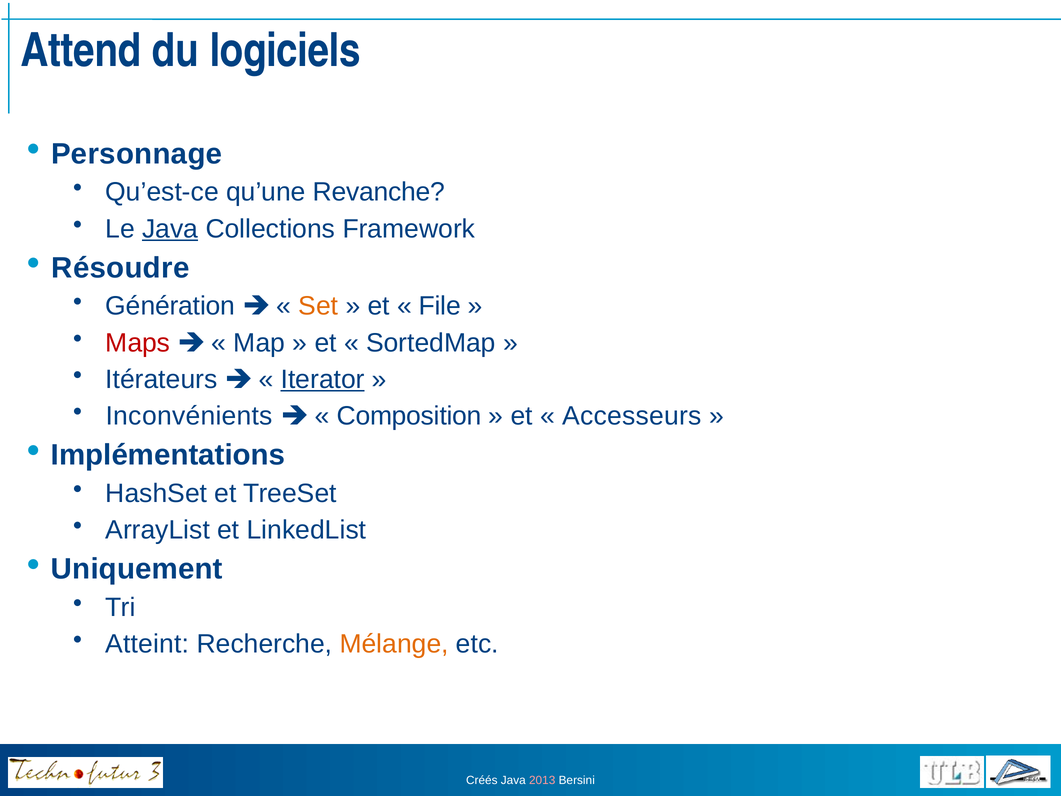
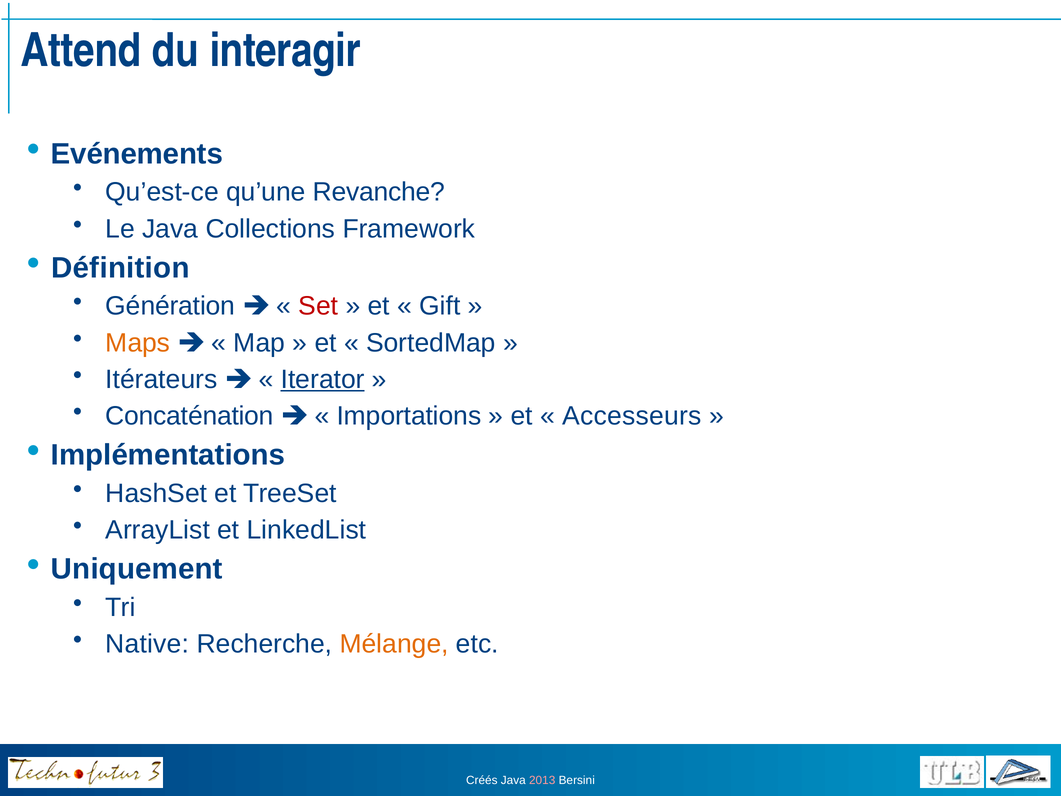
logiciels: logiciels -> interagir (285, 51)
Personnage: Personnage -> Evénements (137, 154)
Java underline: present -> none (170, 229)
Résoudre: Résoudre -> Définition (120, 268)
Set colour: orange -> red (318, 306)
File: File -> Gift (440, 306)
Maps colour: red -> orange (138, 343)
Inconvénients: Inconvénients -> Concaténation (190, 416)
Composition: Composition -> Importations (409, 416)
Atteint: Atteint -> Native (147, 644)
